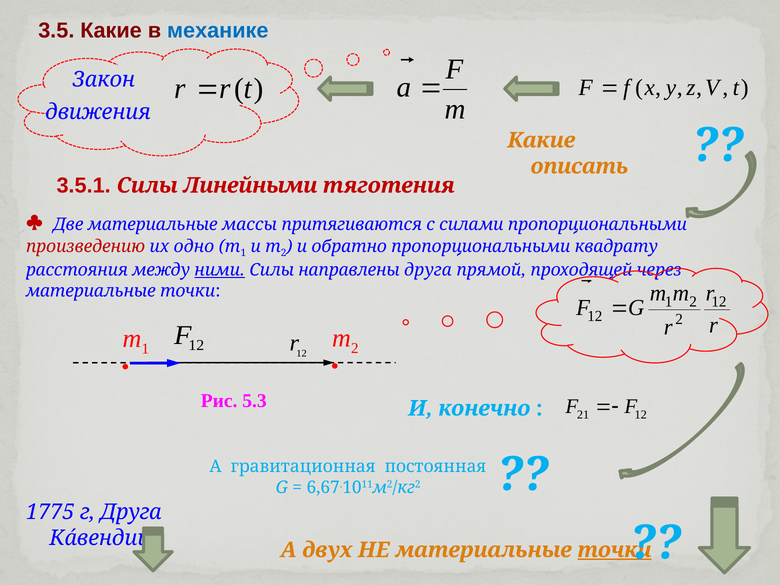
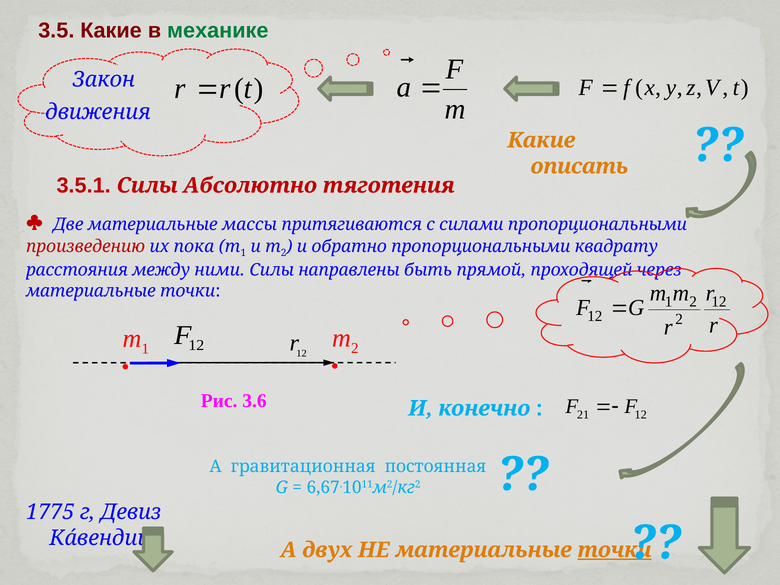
механике colour: blue -> green (218, 31)
Линейными: Линейными -> Абсолютно (250, 185)
одно: одно -> пока (194, 246)
ними underline: present -> none (220, 270)
направлены друга: друга -> быть (428, 270)
5.3: 5.3 -> 3.6 (254, 401)
г Друга: Друга -> Девиз (131, 512)
